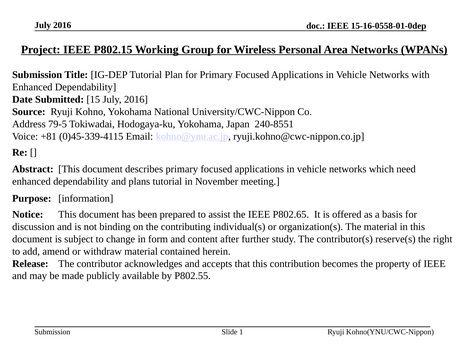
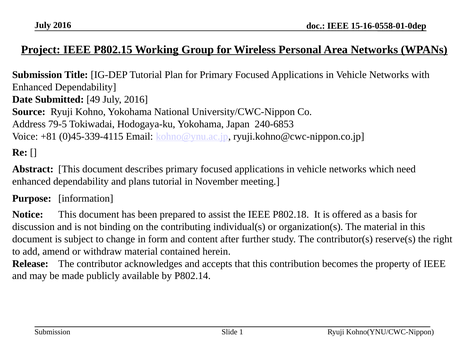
15: 15 -> 49 (93, 99)
240-8551: 240-8551 -> 240-6853 (274, 124)
P802.65: P802.65 -> P802.18 (291, 214)
P802.55: P802.55 -> P802.14 (193, 276)
